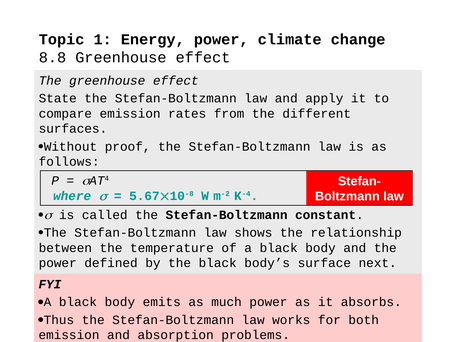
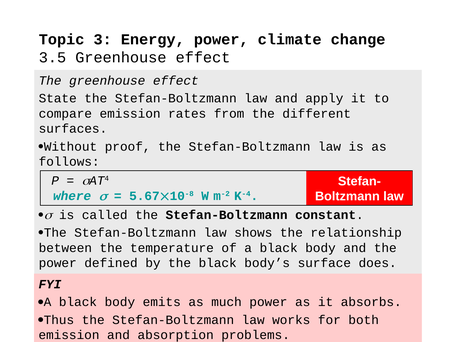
1: 1 -> 3 (103, 39)
8.8: 8.8 -> 3.5 (52, 58)
next: next -> does (378, 263)
